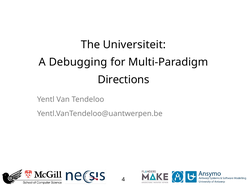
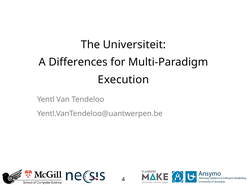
Debugging: Debugging -> Differences (78, 62)
Directions: Directions -> Execution (123, 80)
